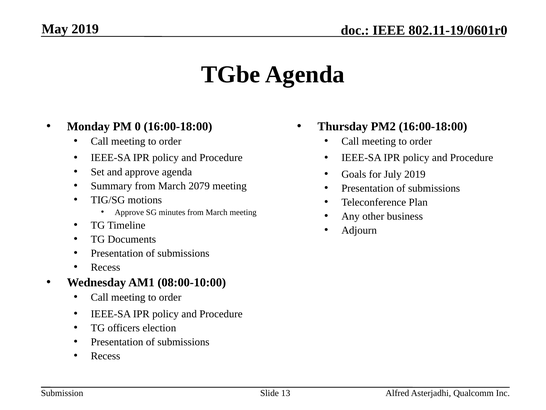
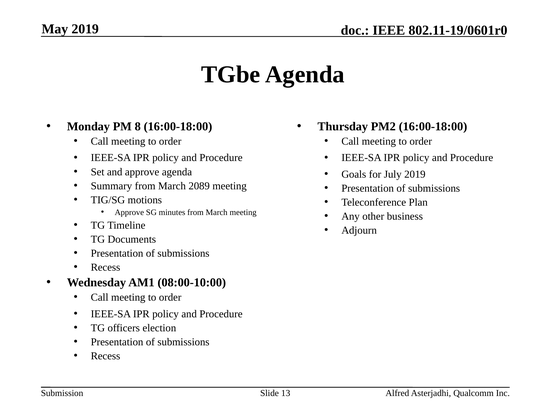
0: 0 -> 8 (138, 126)
2079: 2079 -> 2089 (199, 186)
